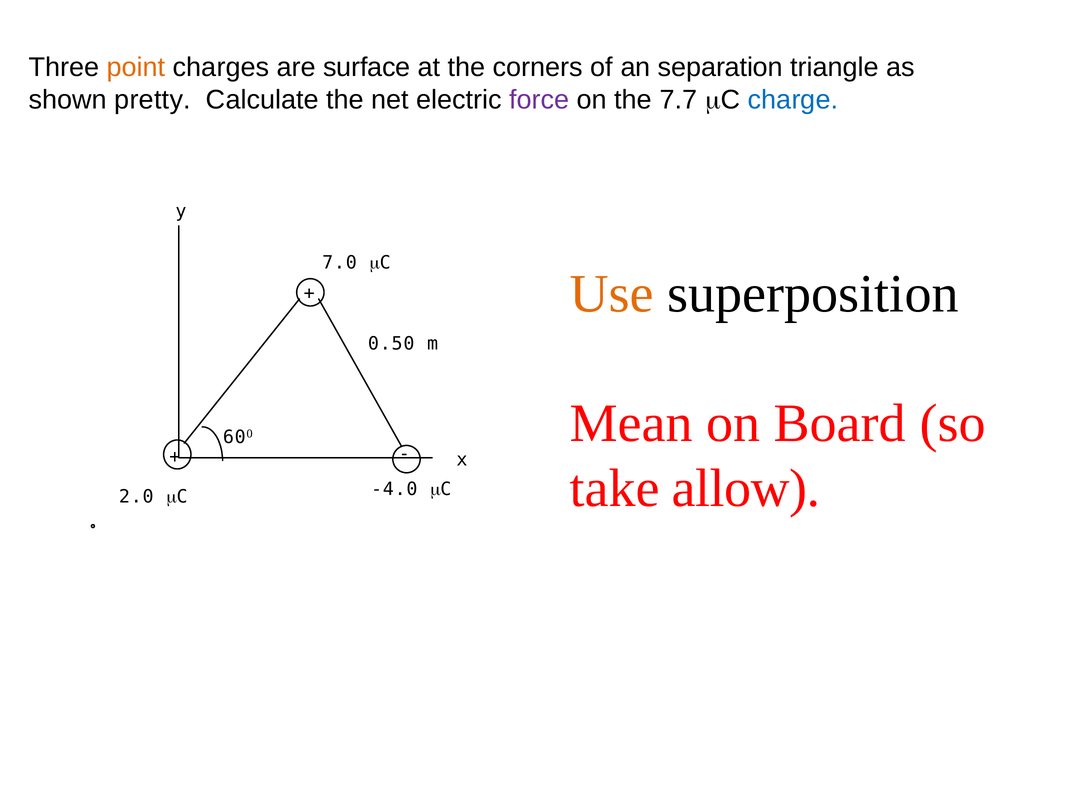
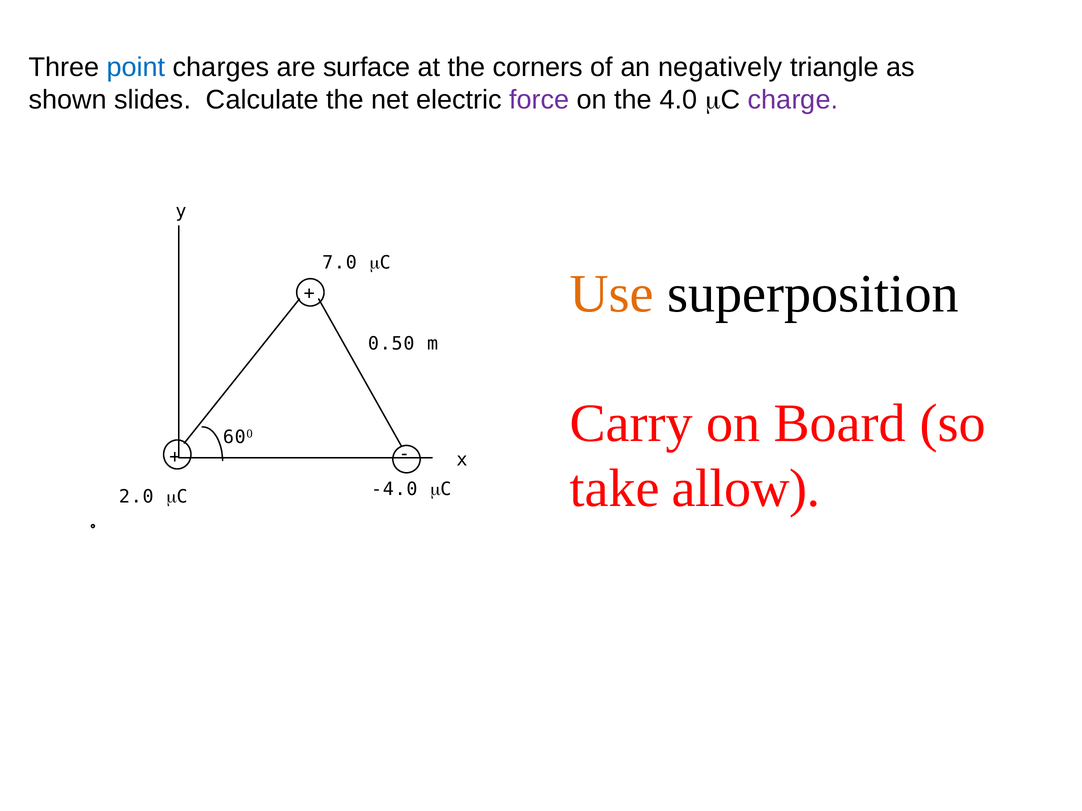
point colour: orange -> blue (136, 67)
separation: separation -> negatively (720, 67)
pretty: pretty -> slides (153, 100)
7.7: 7.7 -> 4.0 (678, 100)
charge colour: blue -> purple (793, 100)
Mean: Mean -> Carry (631, 424)
